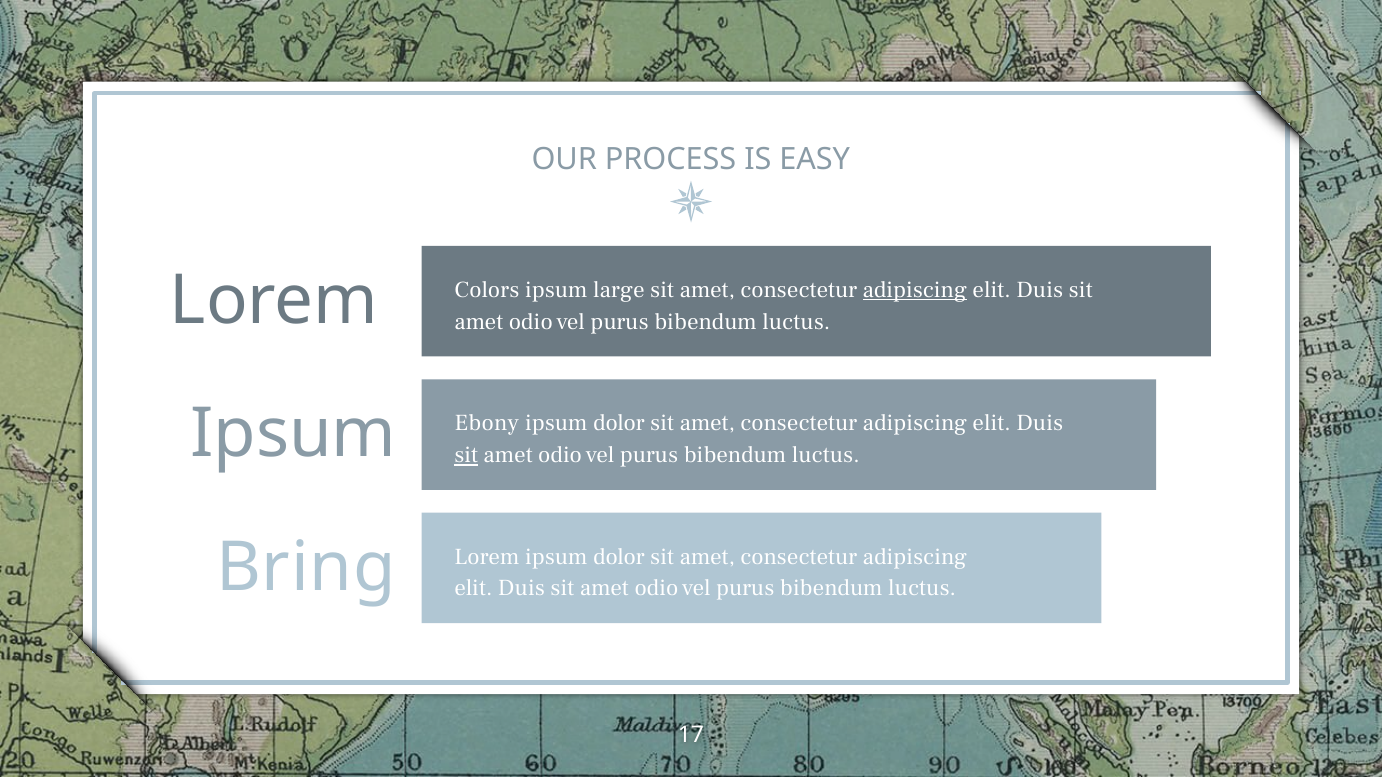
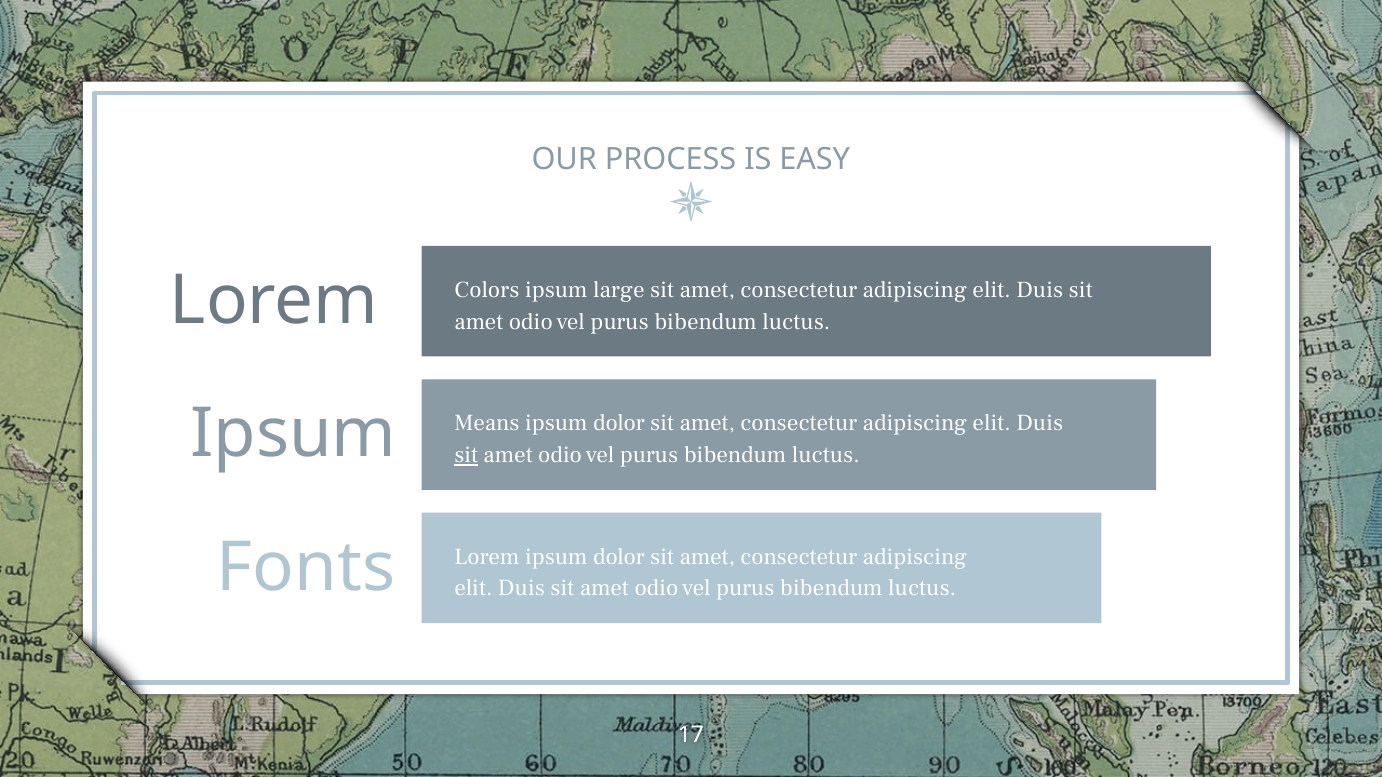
adipiscing underline: present -> none (915, 290)
Ebony: Ebony -> Means (487, 423)
Bring: Bring -> Fonts (306, 568)
